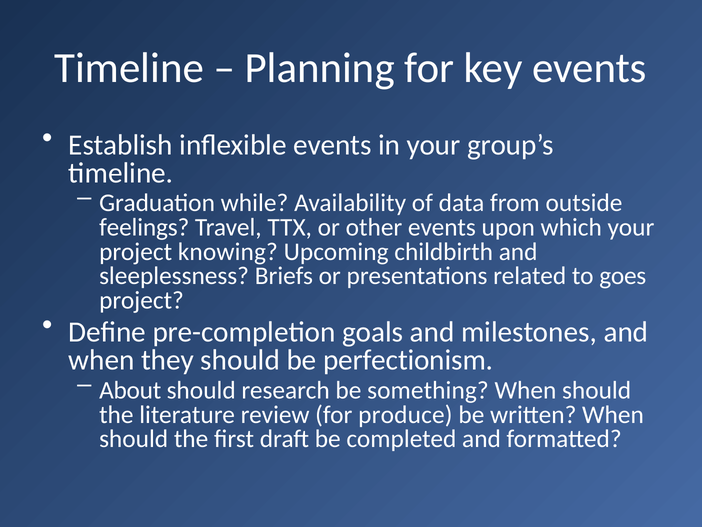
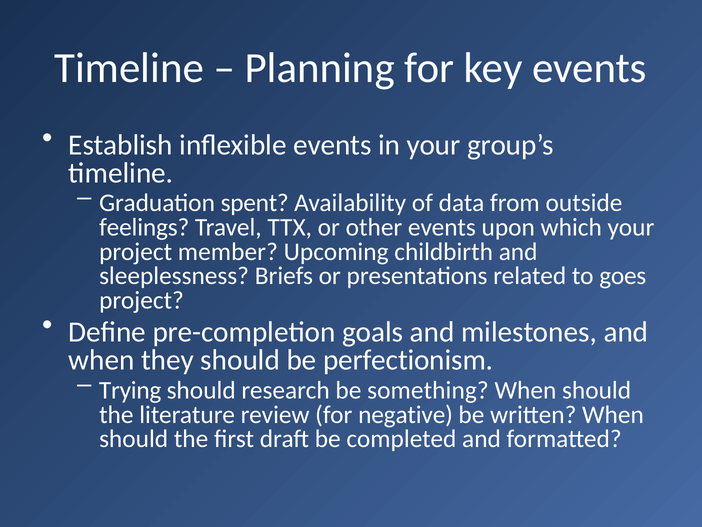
while: while -> spent (255, 203)
knowing: knowing -> member (228, 251)
About: About -> Trying (130, 390)
produce: produce -> negative (406, 414)
